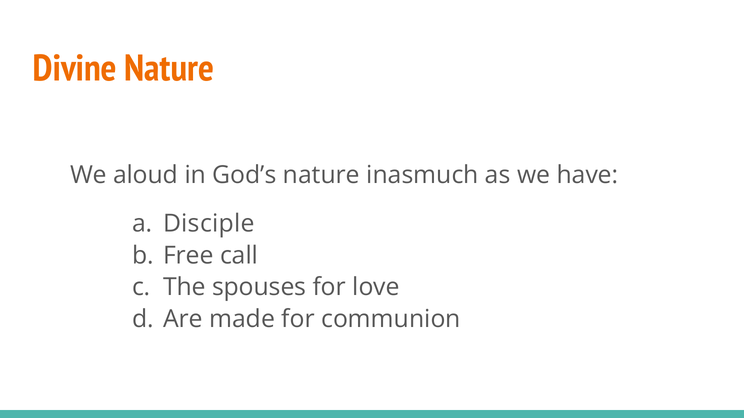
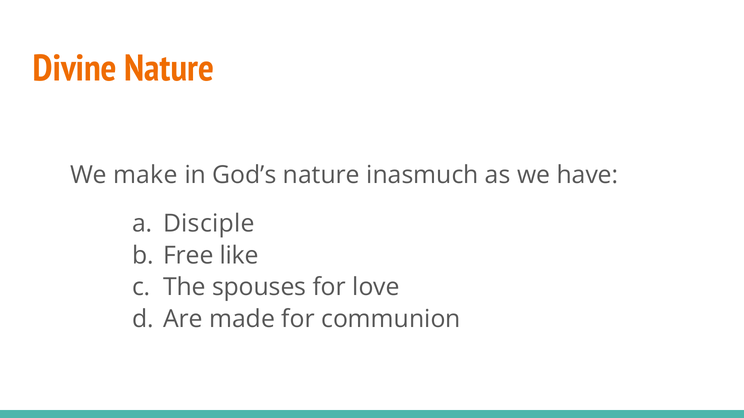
aloud: aloud -> make (145, 175)
call: call -> like (239, 256)
